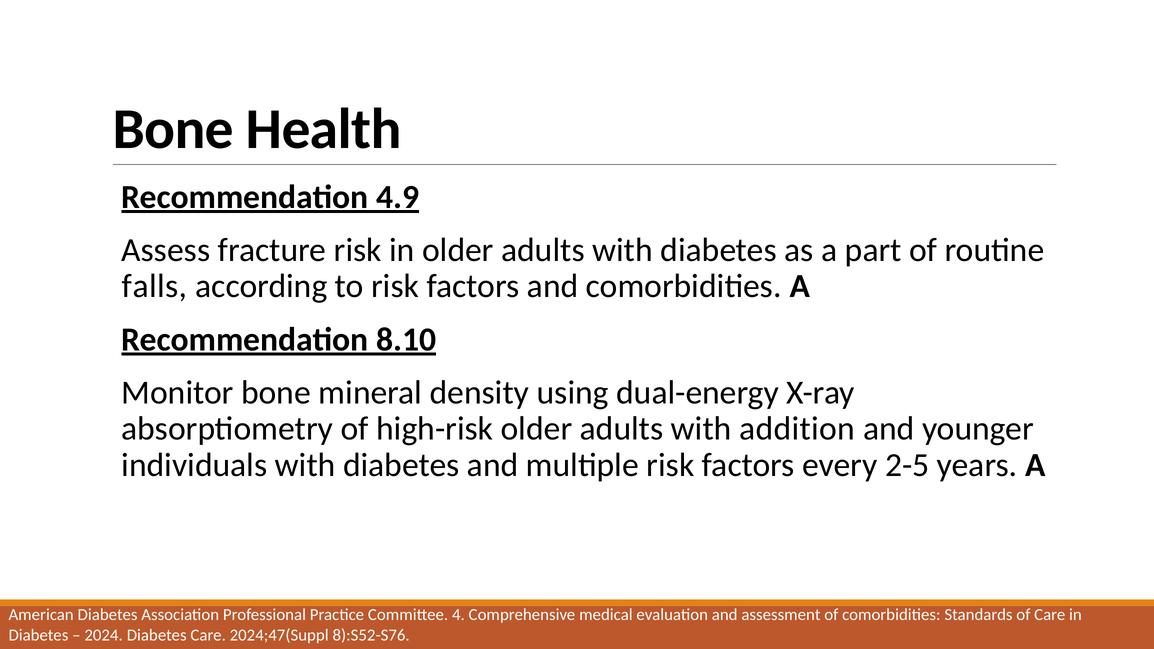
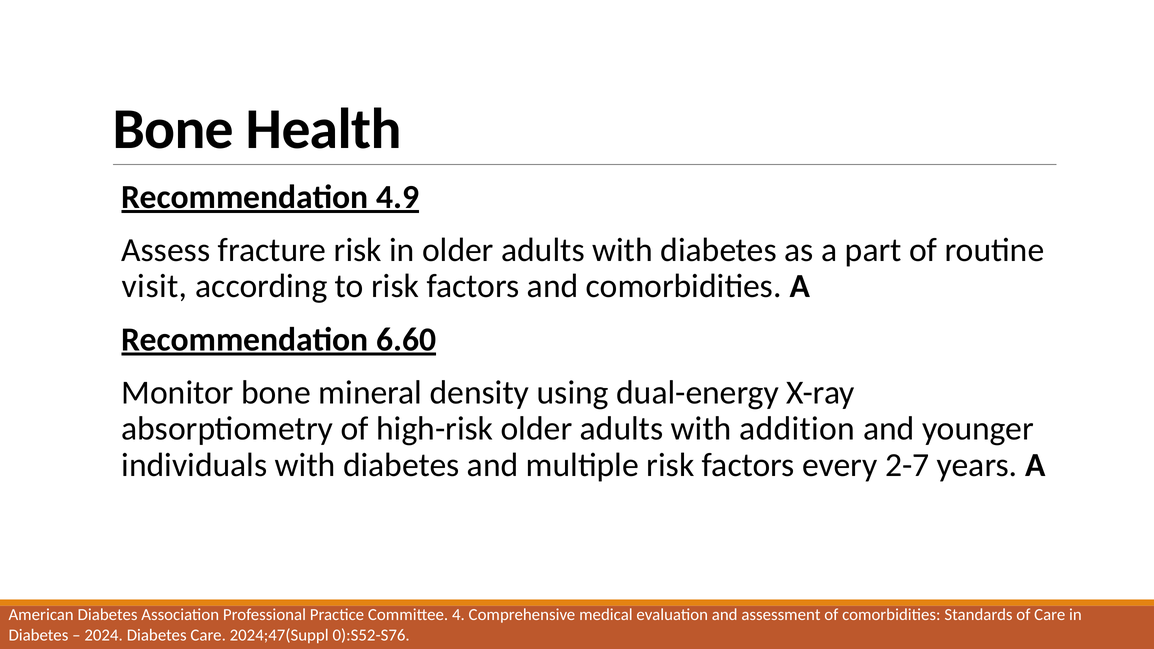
falls: falls -> visit (154, 286)
8.10: 8.10 -> 6.60 (406, 339)
2-5: 2-5 -> 2-7 (907, 465)
8):S52-S76: 8):S52-S76 -> 0):S52-S76 (371, 635)
